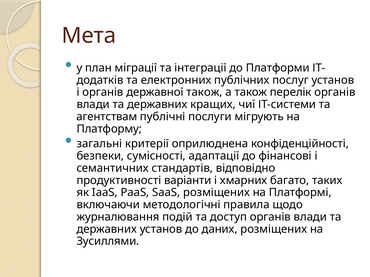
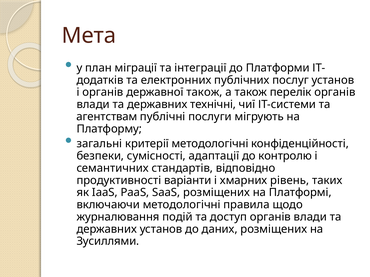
кращих: кращих -> технічні (213, 105)
критерії оприлюднена: оприлюднена -> методологічні (210, 144)
фінансові: фінансові -> контролю (285, 156)
багато: багато -> рівень (290, 181)
